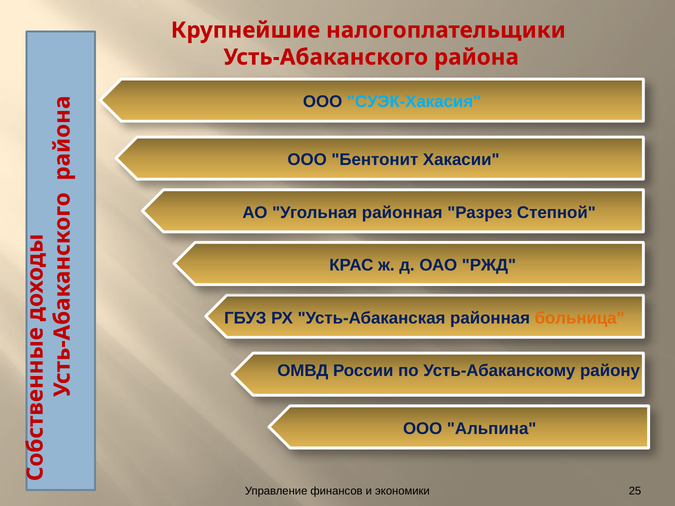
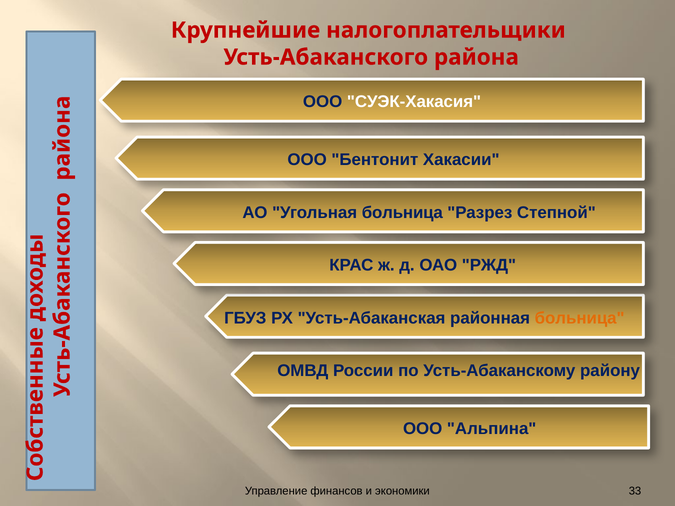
СУЭК-Хакасия colour: light blue -> white (414, 102)
Угольная районная: районная -> больница (402, 213)
25: 25 -> 33 (635, 491)
